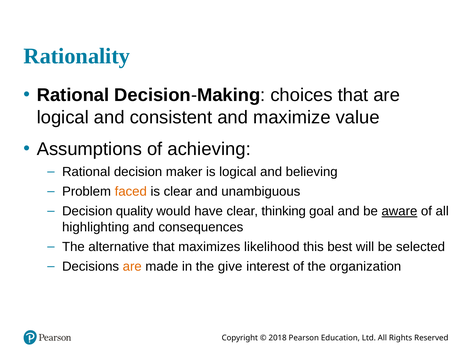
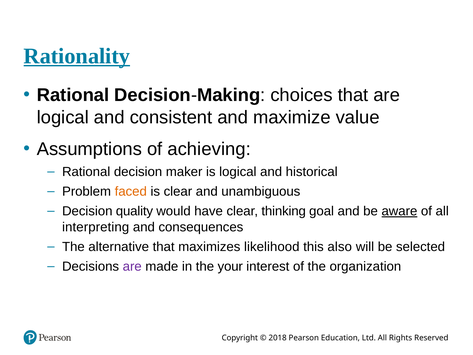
Rationality underline: none -> present (77, 56)
believing: believing -> historical (312, 172)
highlighting: highlighting -> interpreting (96, 227)
best: best -> also (340, 247)
are colour: orange -> purple (132, 266)
give: give -> your (230, 266)
